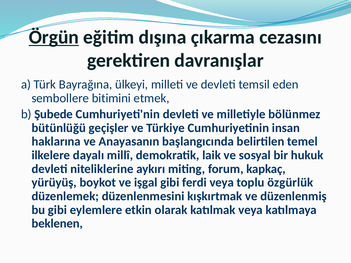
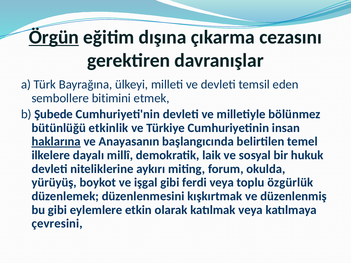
geçişler: geçişler -> etkinlik (109, 128)
haklarına underline: none -> present (56, 142)
kapkaç: kapkaç -> okulda (266, 169)
beklenen: beklenen -> çevresini (57, 224)
